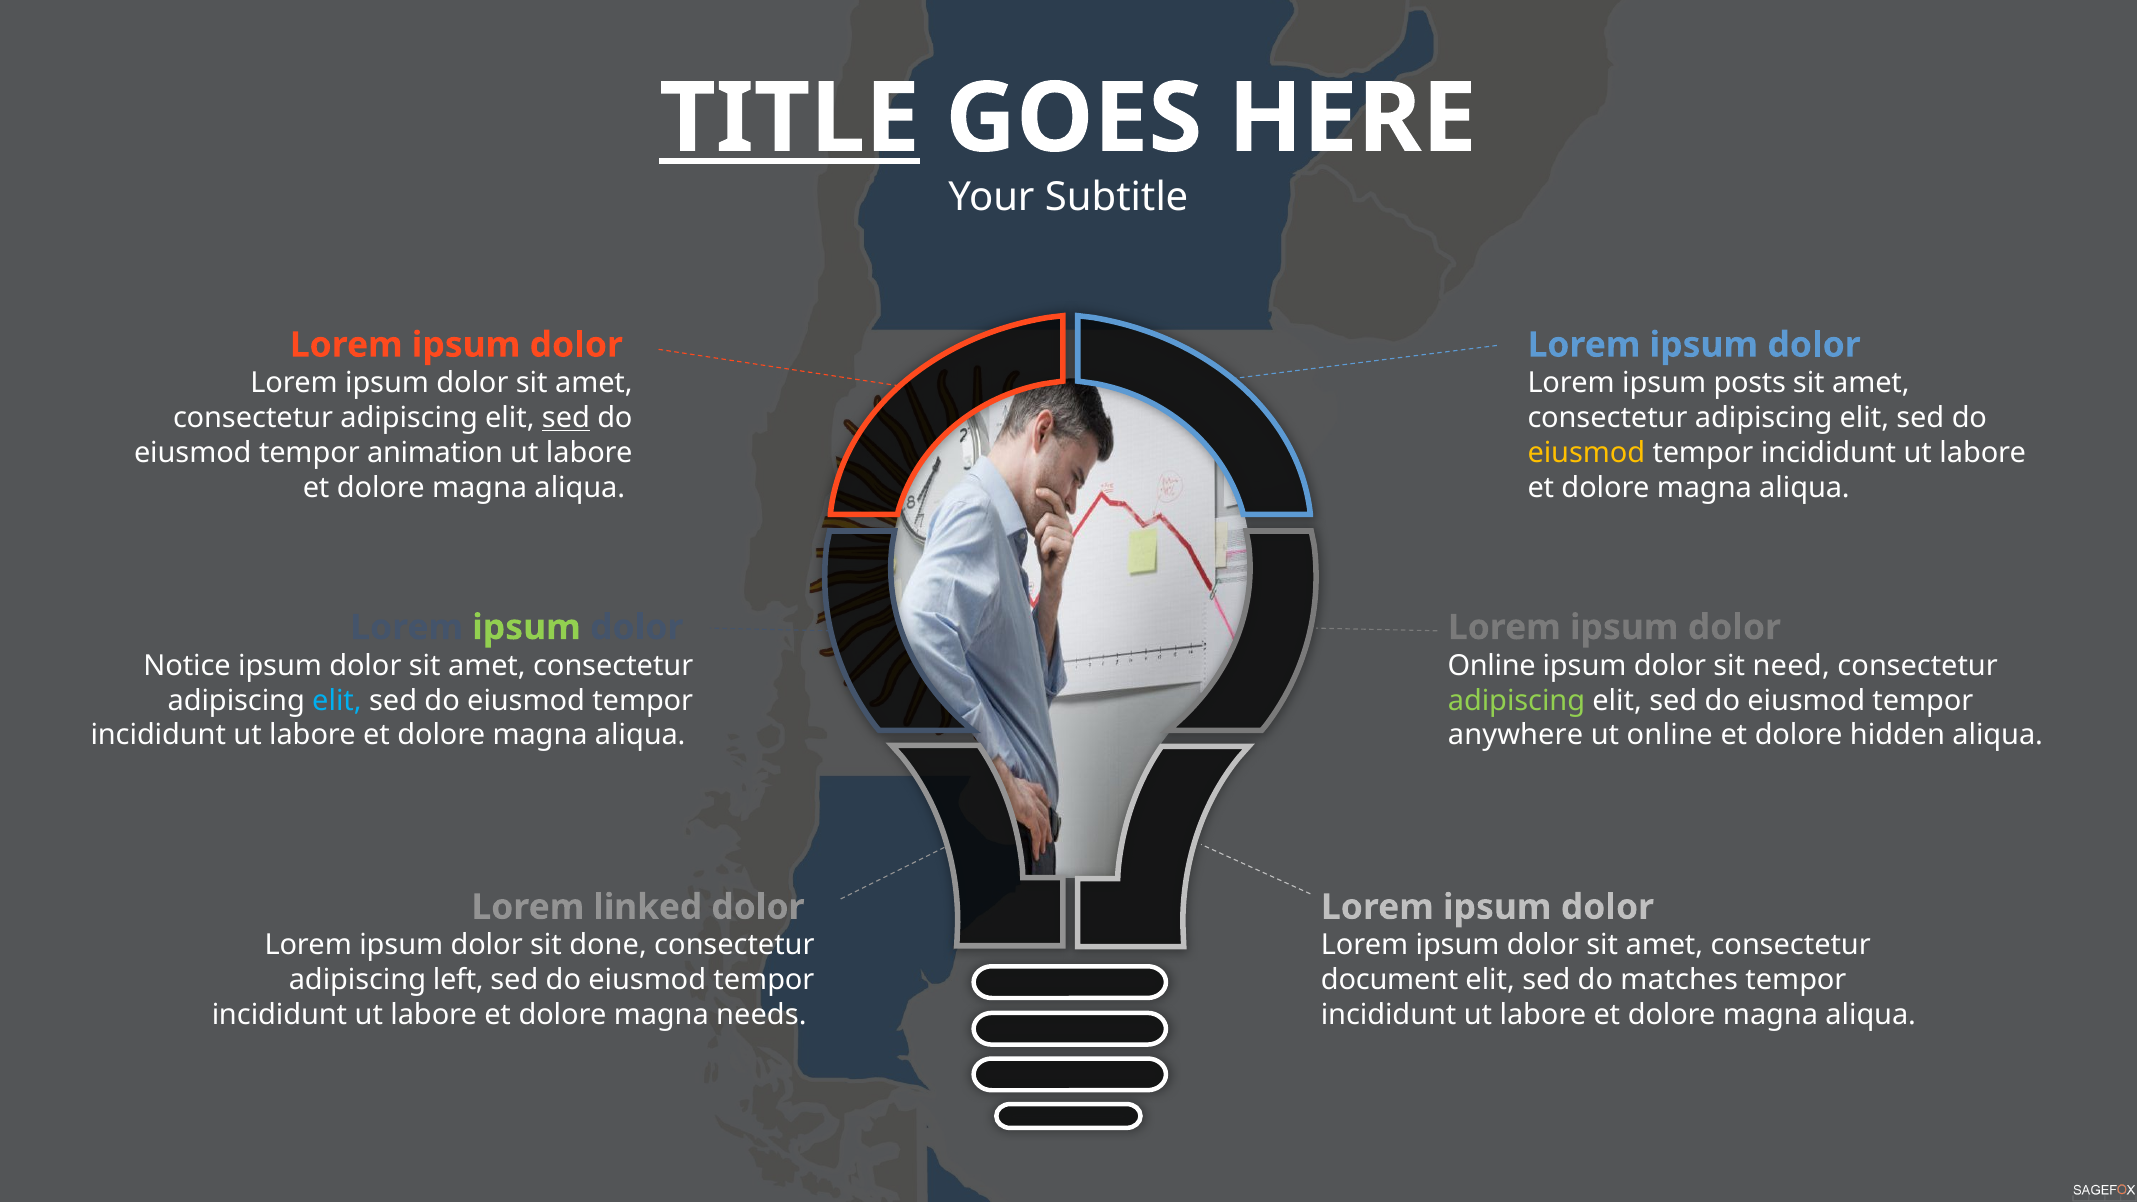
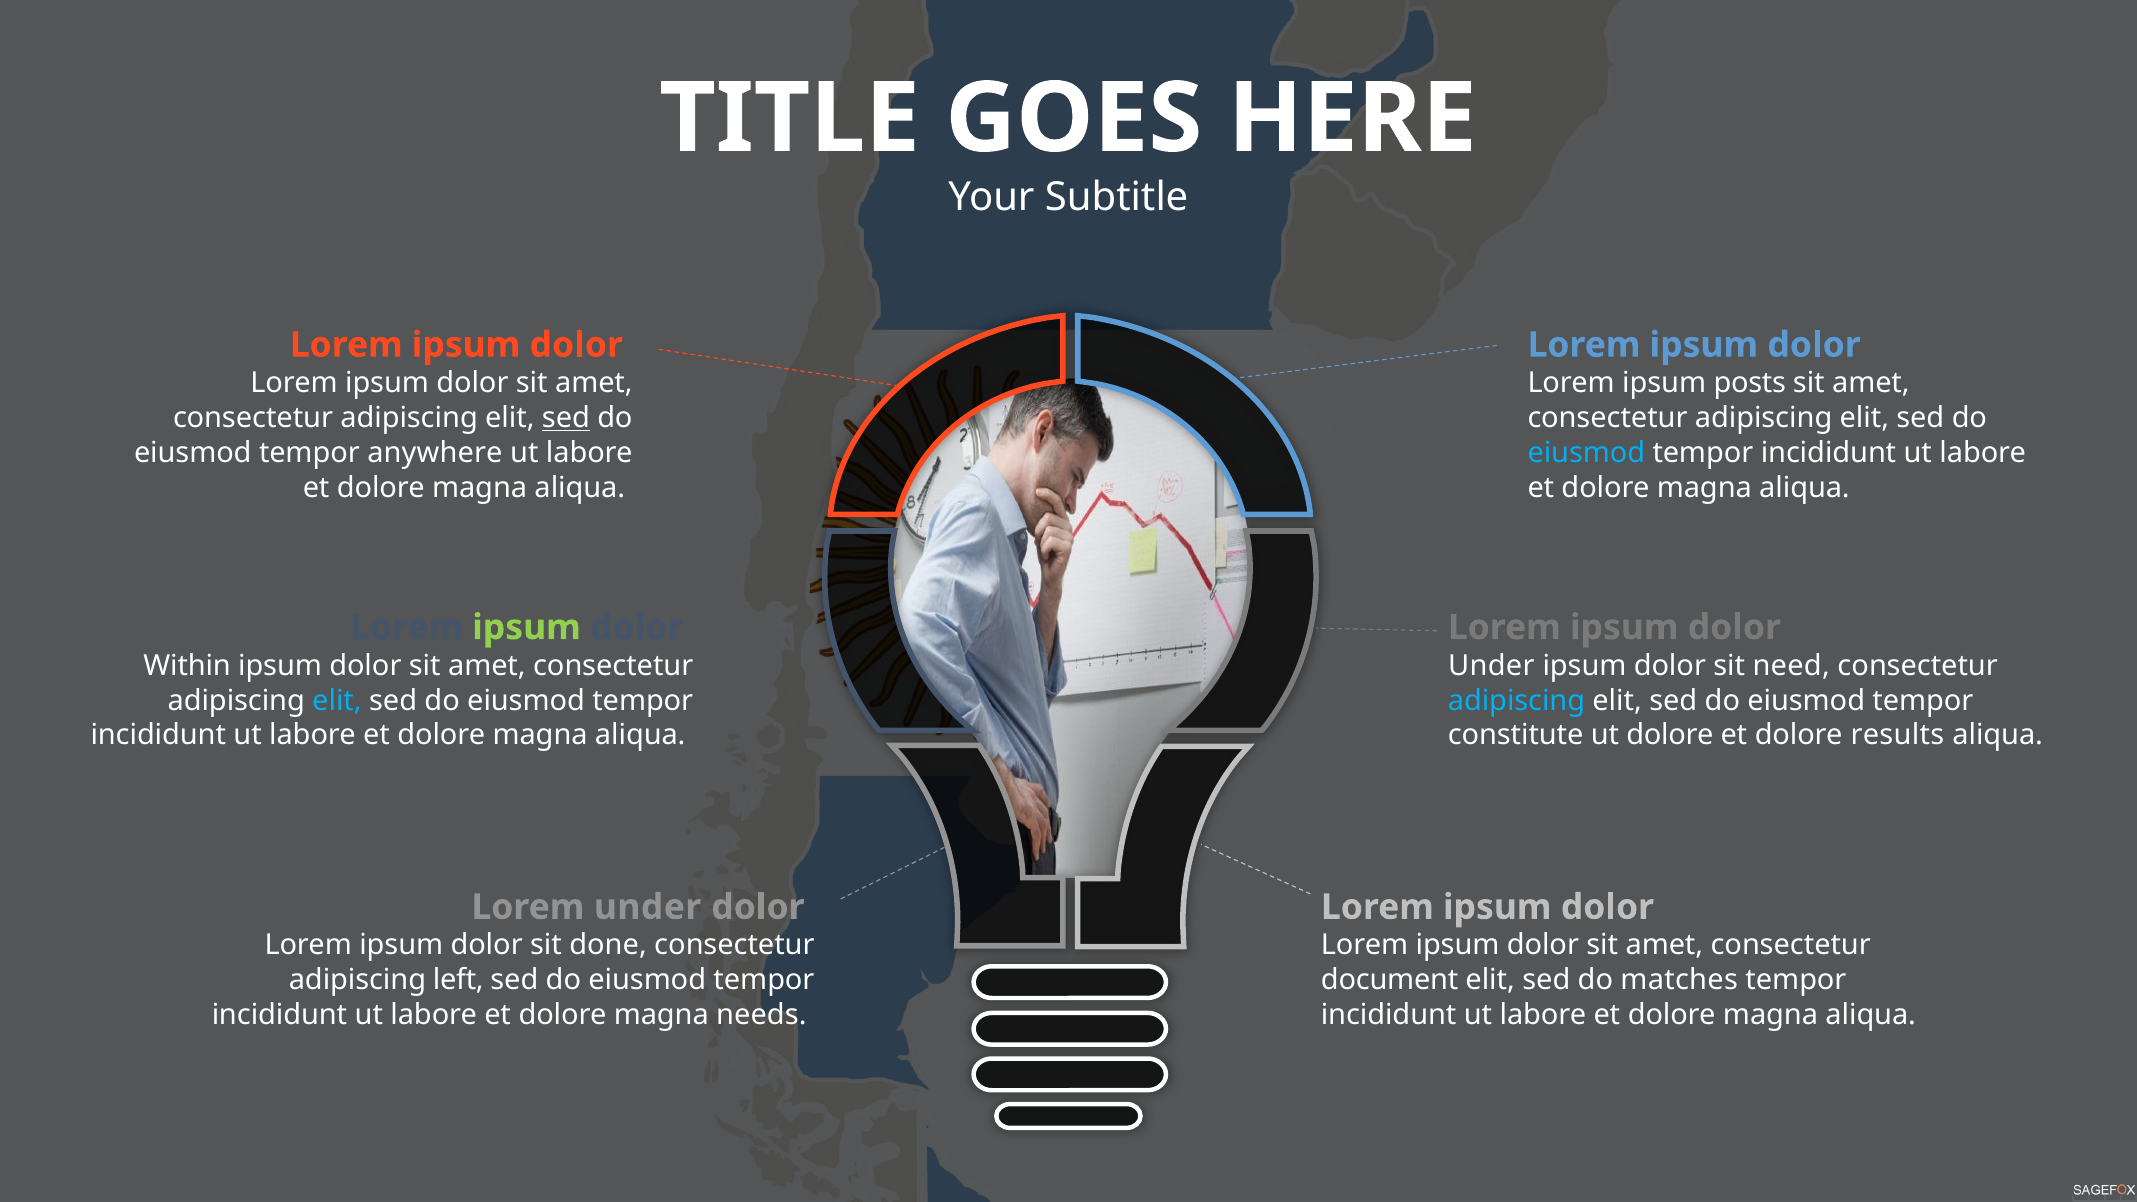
TITLE underline: present -> none (790, 119)
animation: animation -> anywhere (435, 453)
eiusmod colour: yellow -> light blue (1586, 453)
Notice: Notice -> Within (187, 666)
Online: Online -> Under (1491, 666)
adipiscing colour: light green -> light blue (1517, 701)
anywhere: anywhere -> constitute (1516, 735)
ut online: online -> dolore (1670, 735)
hidden: hidden -> results (1897, 735)
Lorem linked: linked -> under (648, 907)
